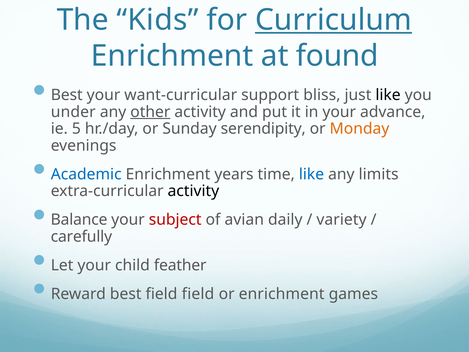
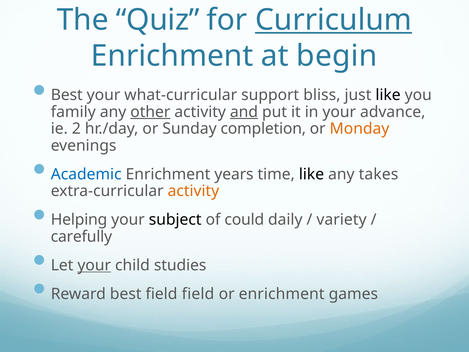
Kids: Kids -> Quiz (158, 20)
found: found -> begin (337, 56)
want-curricular: want-curricular -> what-curricular (181, 95)
under: under -> family (73, 112)
and underline: none -> present (244, 112)
5: 5 -> 2 (76, 129)
serendipity: serendipity -> completion (263, 129)
like colour: blue -> black (311, 174)
limits: limits -> takes (379, 174)
activity colour: black -> orange (193, 191)
Balance: Balance -> Helping (79, 220)
subject colour: red -> black (175, 220)
avian: avian -> could (244, 220)
your underline: none -> present (94, 265)
feather: feather -> studies (180, 265)
